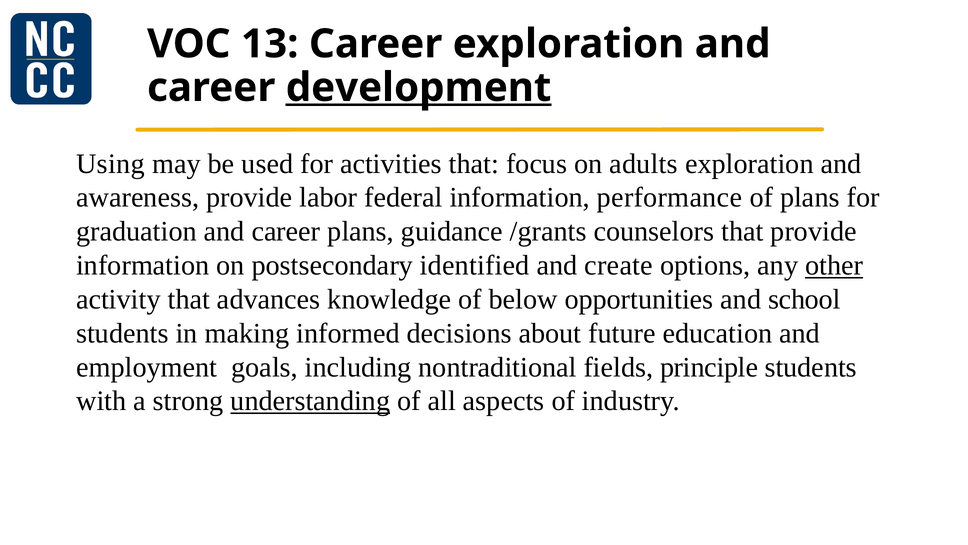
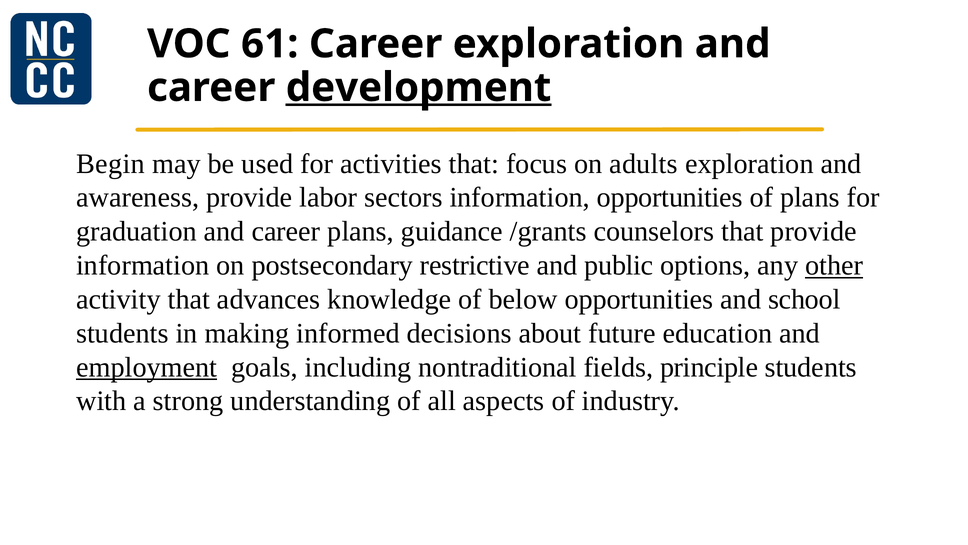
13: 13 -> 61 (270, 44)
Using: Using -> Begin (111, 164)
federal: federal -> sectors (403, 197)
information performance: performance -> opportunities (670, 197)
identified: identified -> restrictive (475, 265)
create: create -> public (619, 265)
employment underline: none -> present (147, 367)
understanding underline: present -> none (310, 401)
